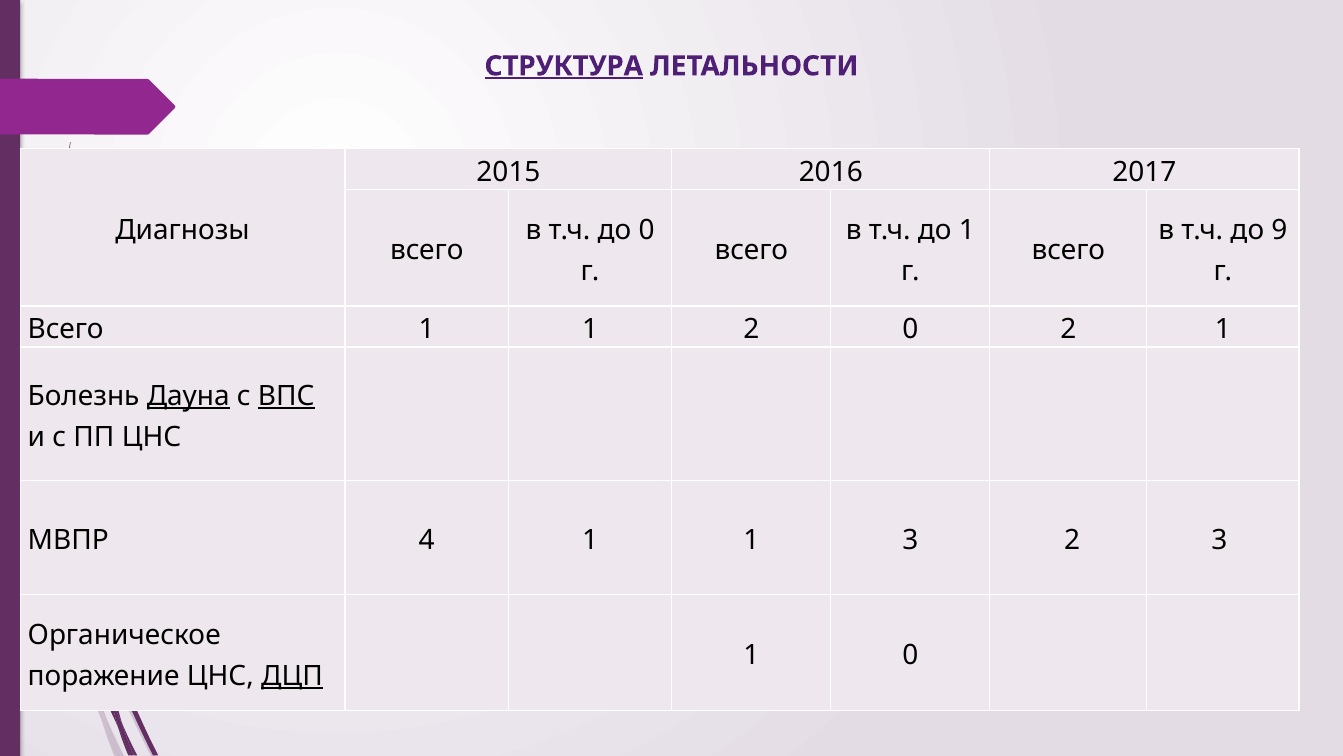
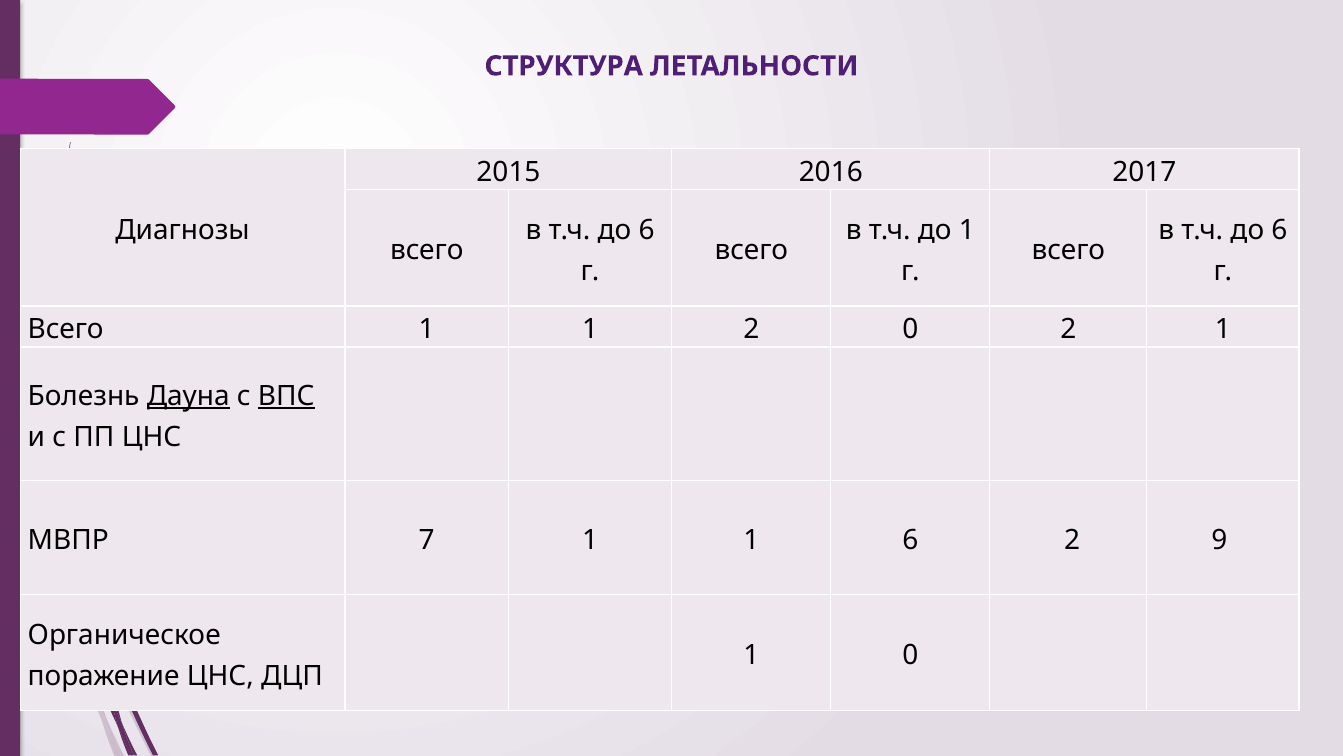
СТРУКТУРА underline: present -> none (564, 66)
0: 0 -> 6 (647, 230)
9: 9 -> 6 (1279, 230)
4: 4 -> 7 (427, 540)
1 3: 3 -> 6 (910, 540)
2 3: 3 -> 9 (1219, 540)
ДЦП underline: present -> none (292, 675)
